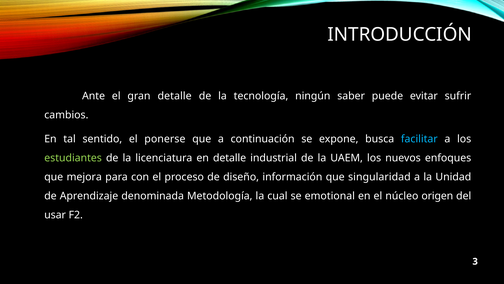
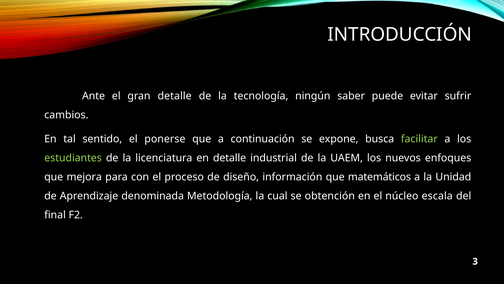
facilitar colour: light blue -> light green (419, 139)
singularidad: singularidad -> matemáticos (379, 177)
emotional: emotional -> obtención (330, 196)
origen: origen -> escala (437, 196)
usar: usar -> final (55, 215)
